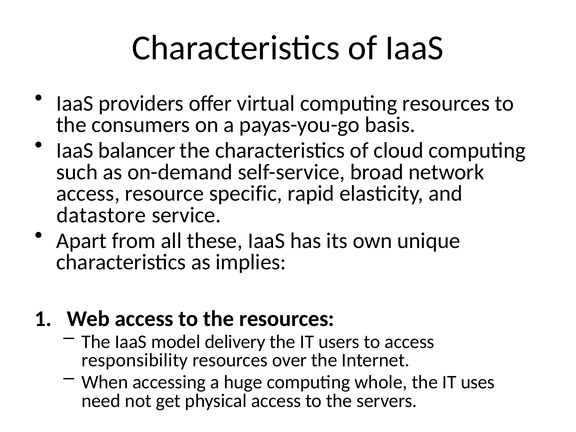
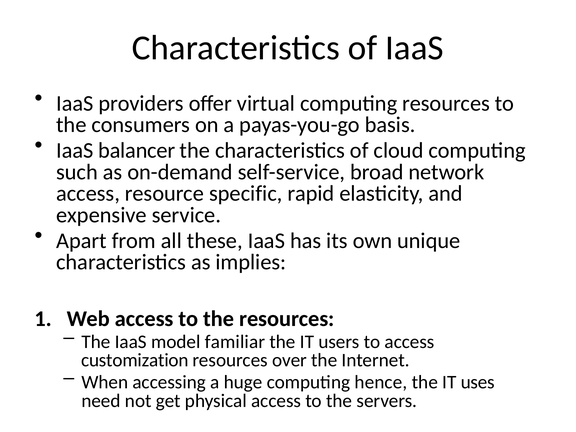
datastore: datastore -> expensive (101, 215)
delivery: delivery -> familiar (235, 342)
responsibility: responsibility -> customization (135, 360)
whole: whole -> hence (381, 382)
